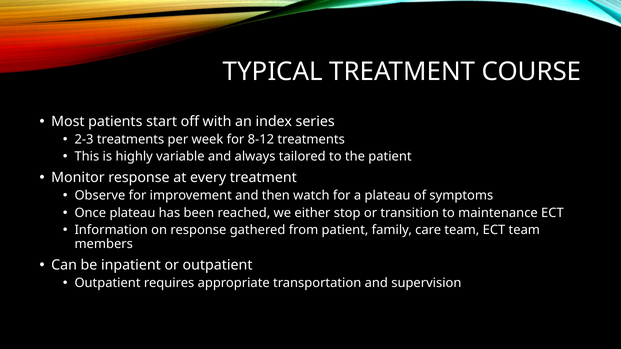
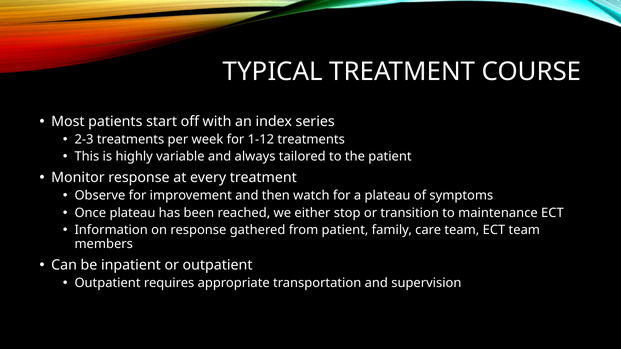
8-12: 8-12 -> 1-12 (261, 140)
